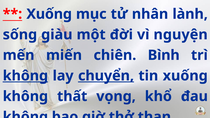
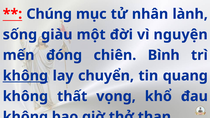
Xuống: Xuống -> Chúng (49, 14)
miến: miến -> đóng (64, 55)
chuyển underline: present -> none (106, 76)
tin xuống: xuống -> quang (185, 76)
